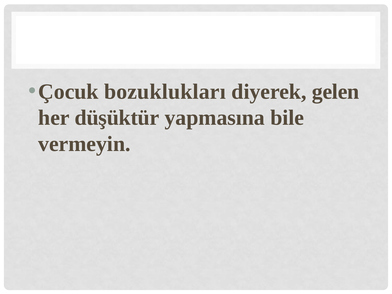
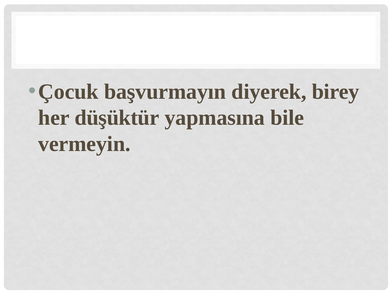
bozuklukları: bozuklukları -> başvurmayın (165, 92)
gelen: gelen -> birey (336, 92)
